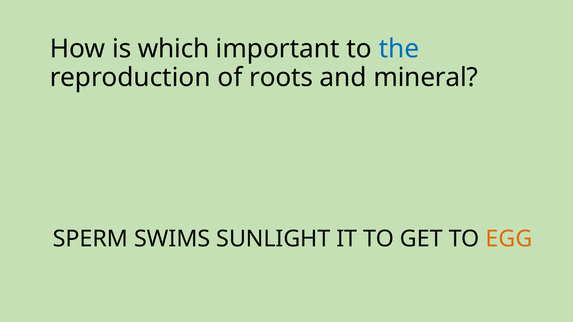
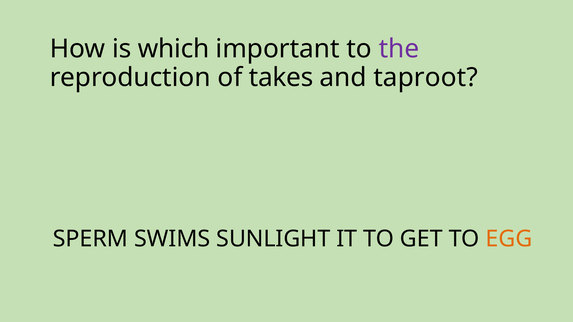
the colour: blue -> purple (399, 49)
roots: roots -> takes (281, 77)
mineral: mineral -> taproot (426, 77)
